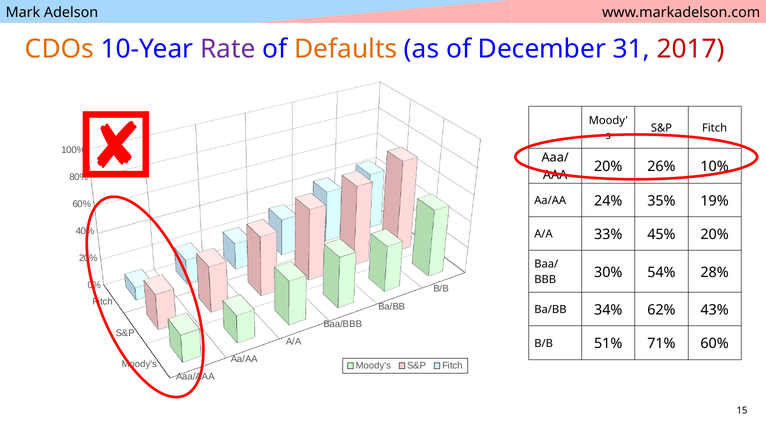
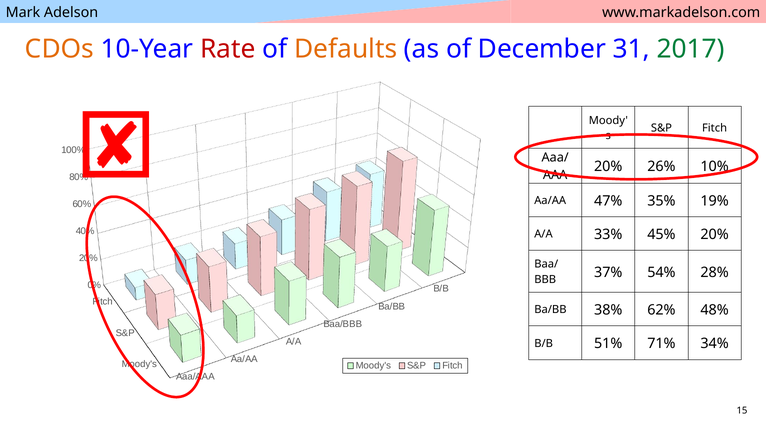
Rate colour: purple -> red (228, 49)
2017 colour: red -> green (691, 49)
24%: 24% -> 47% (608, 201)
30%: 30% -> 37% (608, 272)
34%: 34% -> 38% (608, 310)
43%: 43% -> 48% (715, 310)
71% 60%: 60% -> 34% (715, 344)
